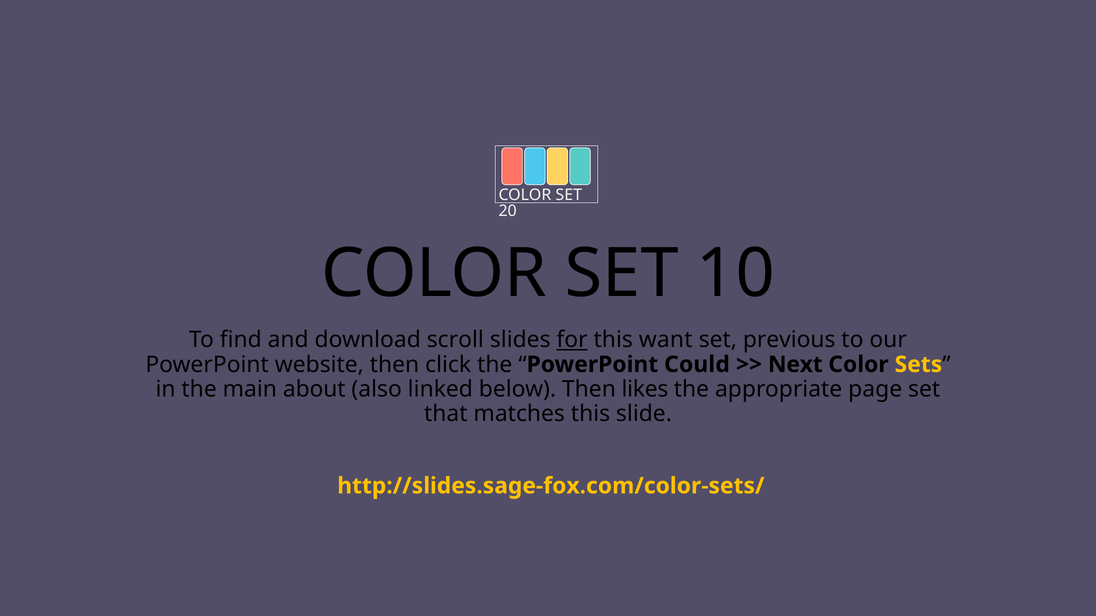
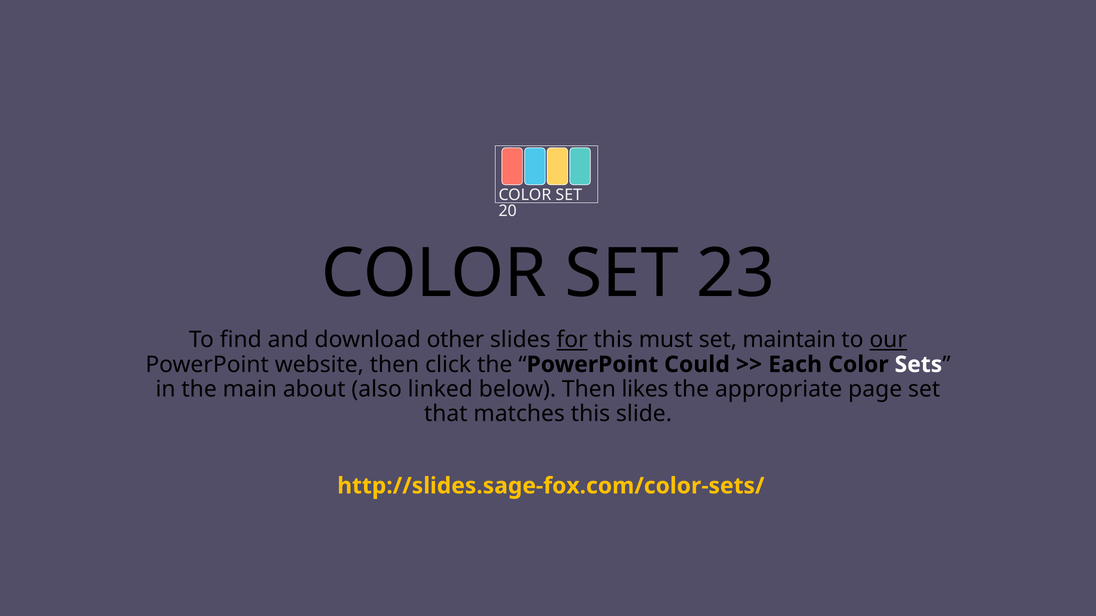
10: 10 -> 23 (736, 274)
scroll: scroll -> other (455, 340)
want: want -> must (666, 340)
previous: previous -> maintain (789, 340)
our underline: none -> present (888, 340)
Next: Next -> Each (795, 365)
Sets colour: yellow -> white (918, 365)
